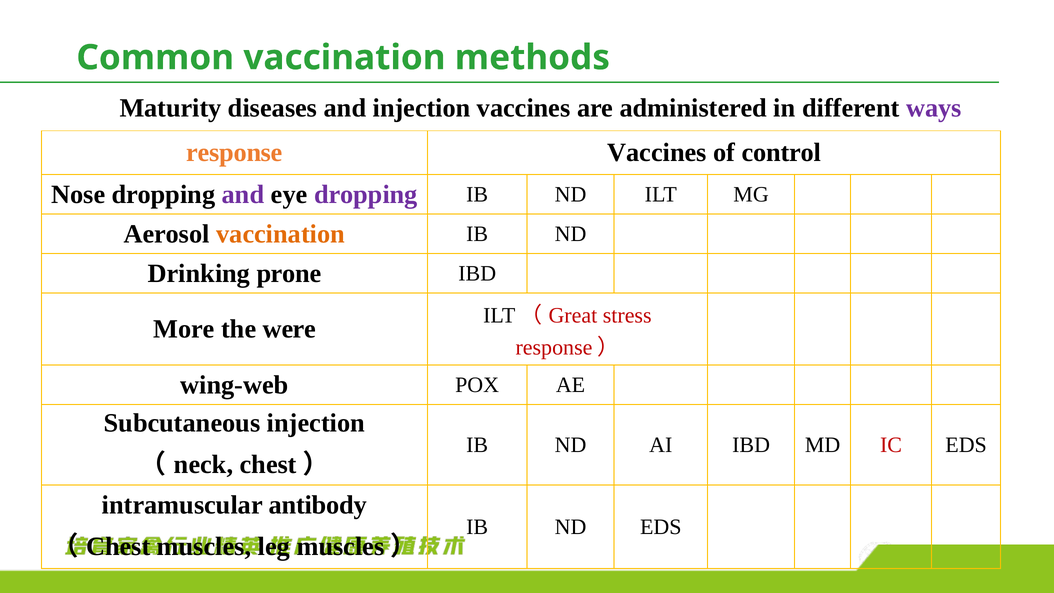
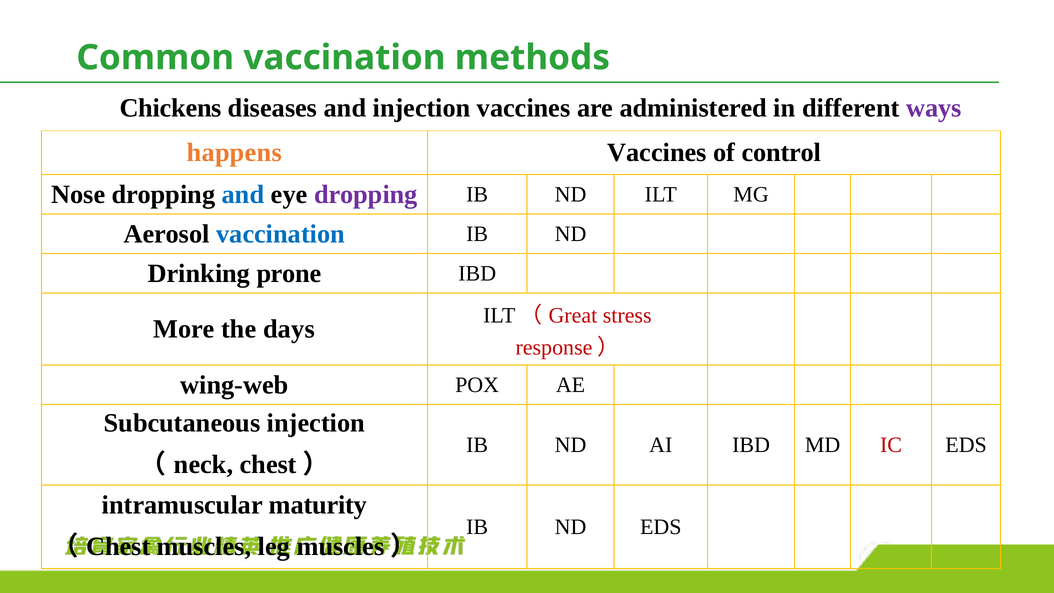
Maturity: Maturity -> Chickens (171, 108)
response: response -> happens (234, 153)
and colour: purple -> blue (243, 194)
vaccination colour: orange -> blue (281, 234)
were: were -> days (289, 329)
antibody: antibody -> maturity (318, 505)
